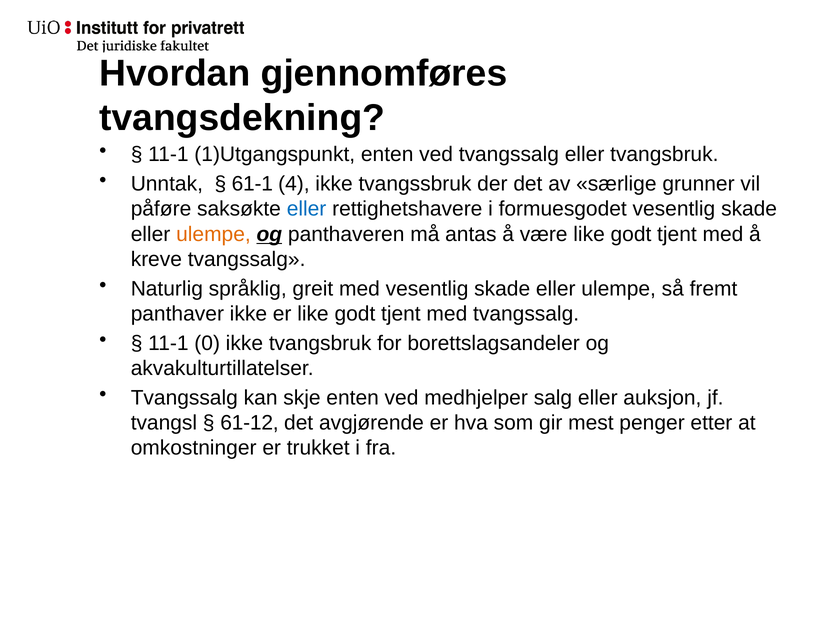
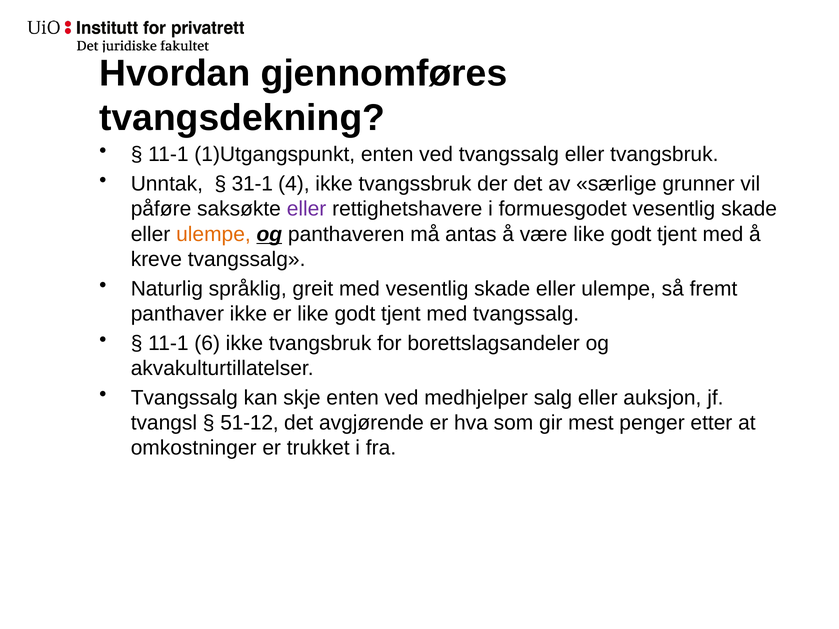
61-1: 61-1 -> 31-1 (252, 184)
eller colour: blue -> purple (307, 209)
0: 0 -> 6 (207, 343)
61-12: 61-12 -> 51-12 (249, 423)
